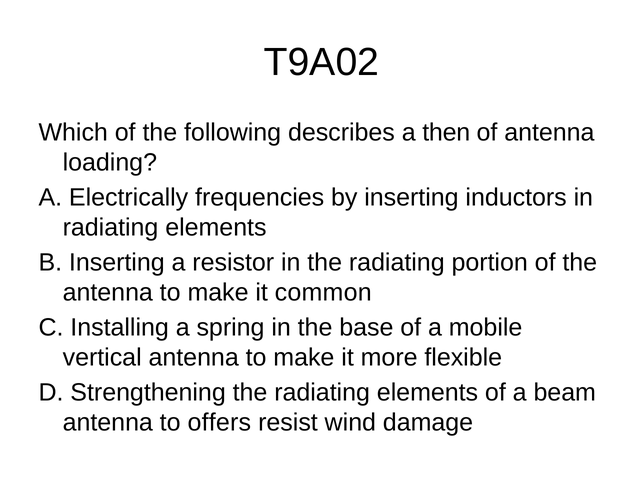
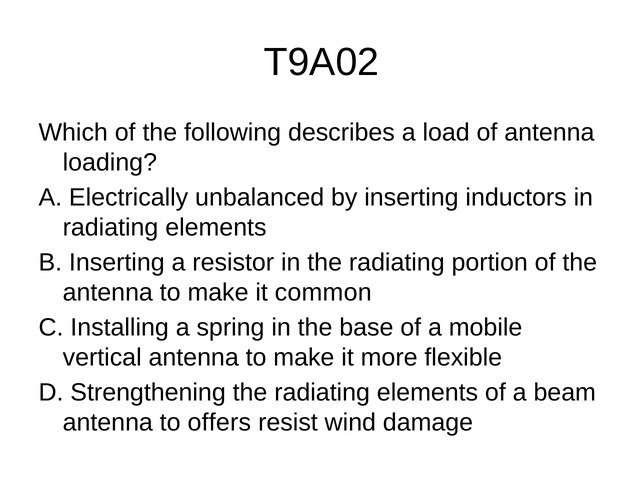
then: then -> load (446, 132)
frequencies: frequencies -> unbalanced (260, 198)
